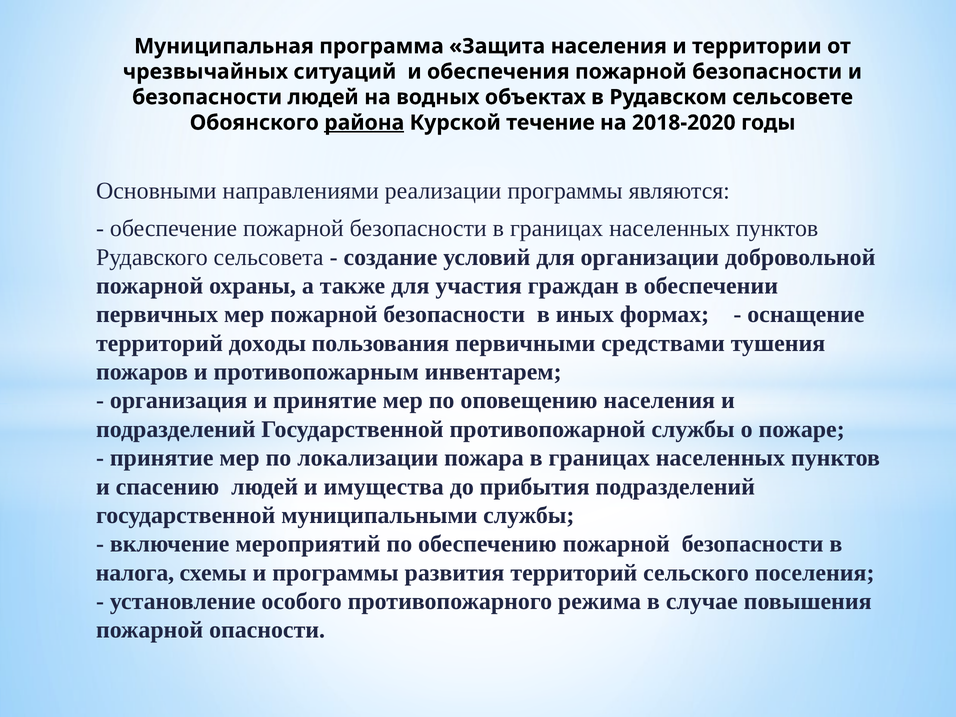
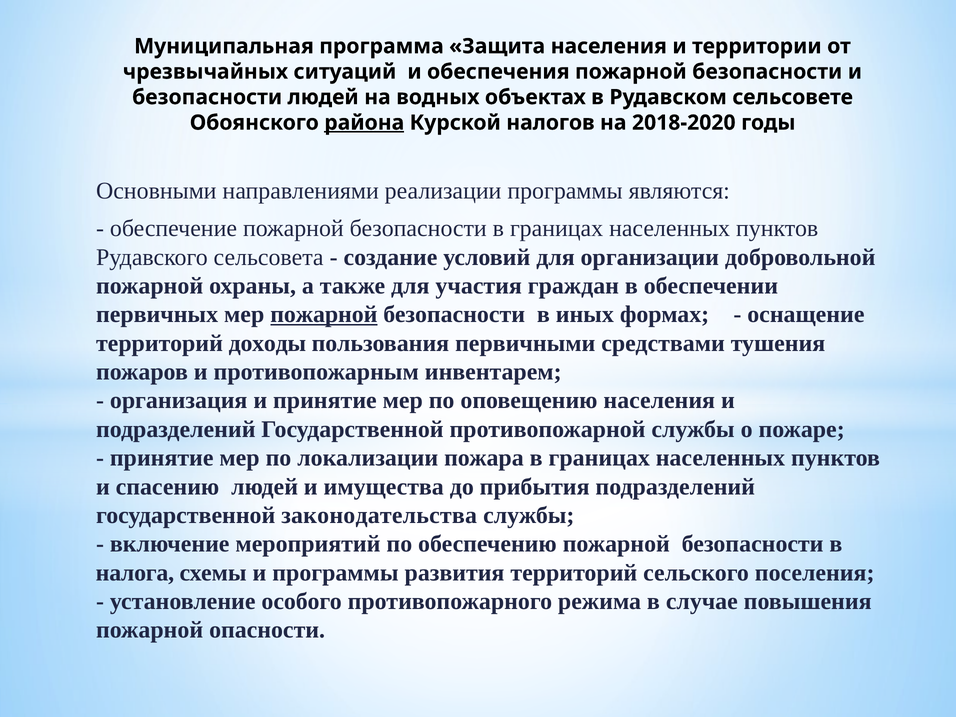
течение: течение -> налогов (550, 123)
пожарной underline: none -> present (324, 315)
муниципальными: муниципальными -> законодательства (379, 515)
